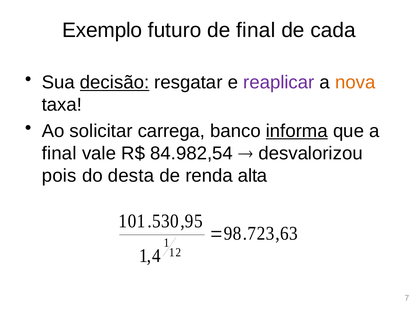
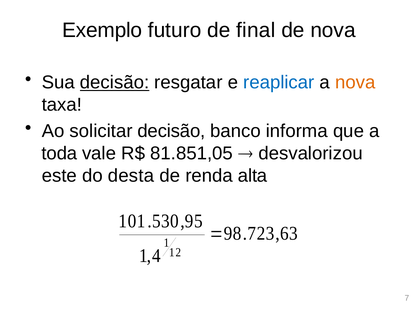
de cada: cada -> nova (333, 30)
reaplicar colour: purple -> blue (279, 82)
solicitar carrega: carrega -> decisão (171, 131)
informa underline: present -> none (297, 131)
final: final -> toda (59, 153)
84.982,54: 84.982,54 -> 81.851,05 (192, 153)
pois: pois -> este (59, 175)
